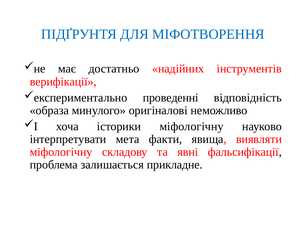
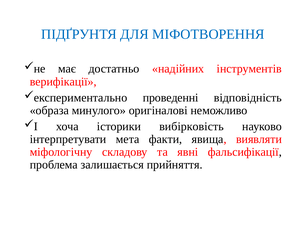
історики міфологічну: міфологічну -> вибірковість (192, 127)
прикладне: прикладне -> прийняття (175, 165)
